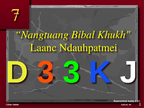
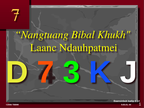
D 3: 3 -> 7 (45, 72)
